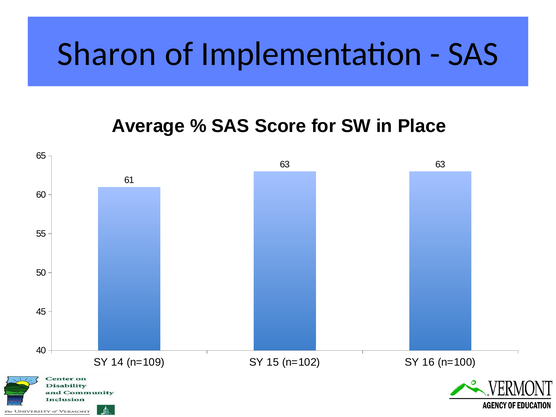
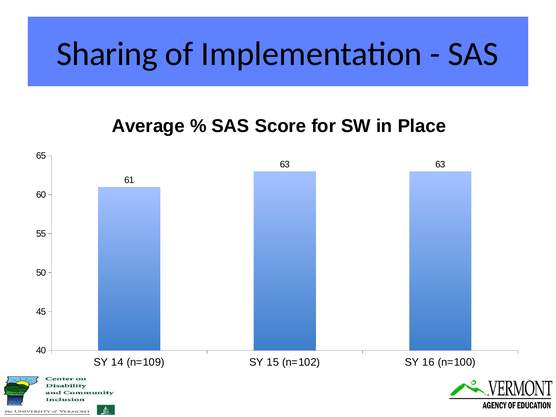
Sharon: Sharon -> Sharing (107, 54)
